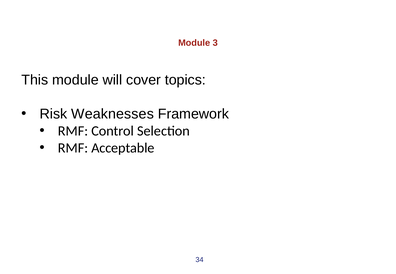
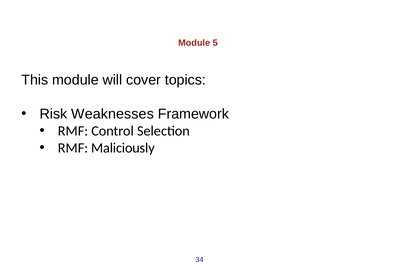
3: 3 -> 5 (215, 43)
Acceptable: Acceptable -> Maliciously (123, 148)
